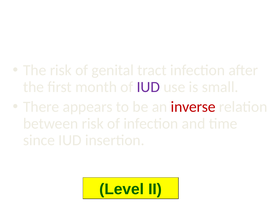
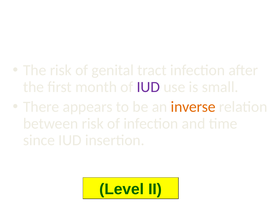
inverse colour: red -> orange (193, 107)
